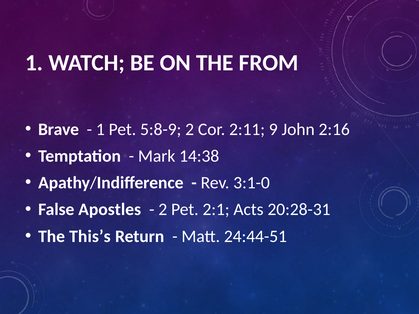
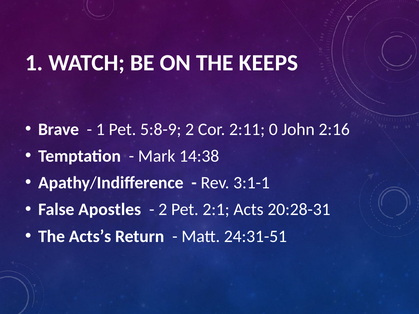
FROM: FROM -> KEEPS (269, 63)
9: 9 -> 0 (273, 129)
3:1-0: 3:1-0 -> 3:1-1 (252, 183)
This’s: This’s -> Acts’s (90, 237)
24:44-51: 24:44-51 -> 24:31-51 (255, 237)
